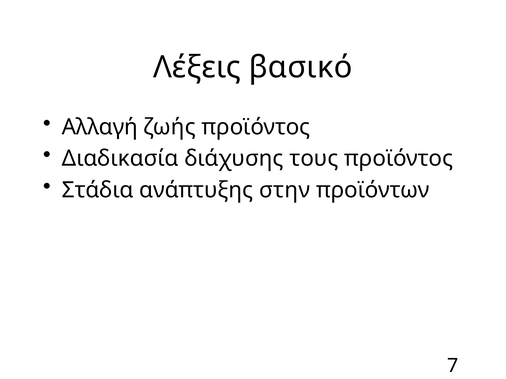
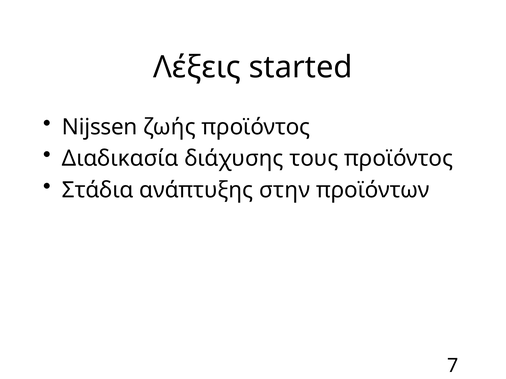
βασικό: βασικό -> started (301, 68)
Αλλαγή: Αλλαγή -> Nijssen (100, 127)
